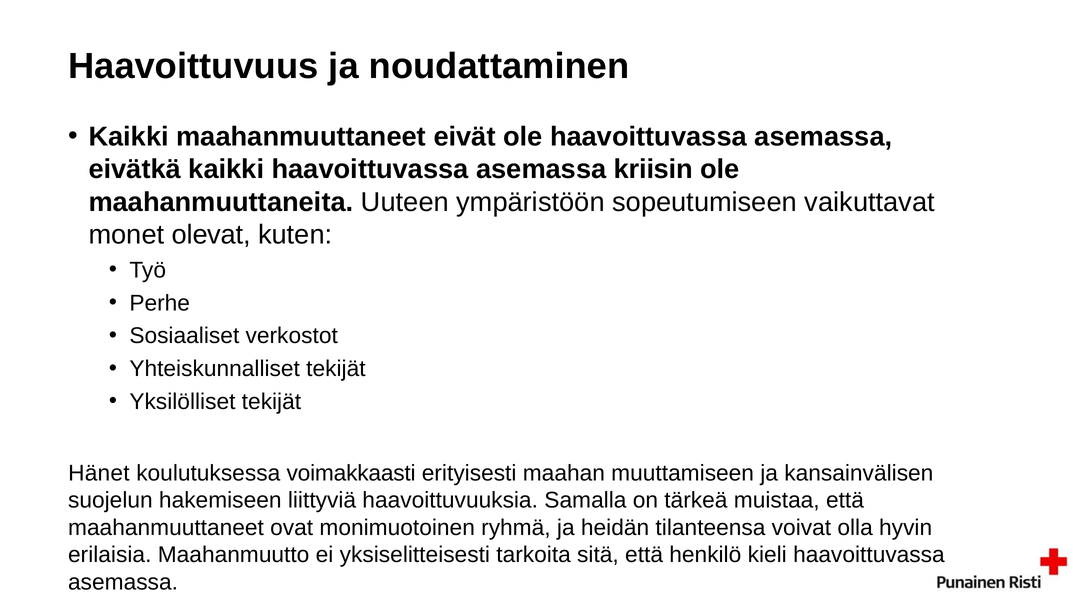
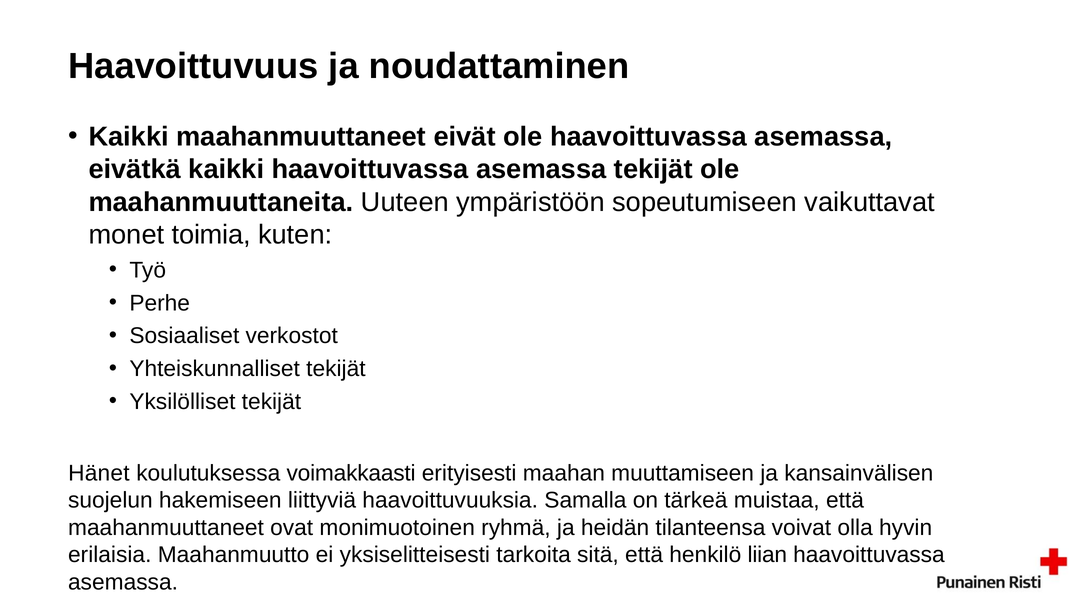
asemassa kriisin: kriisin -> tekijät (653, 169)
olevat: olevat -> toimia (211, 235)
kieli: kieli -> liian (767, 555)
